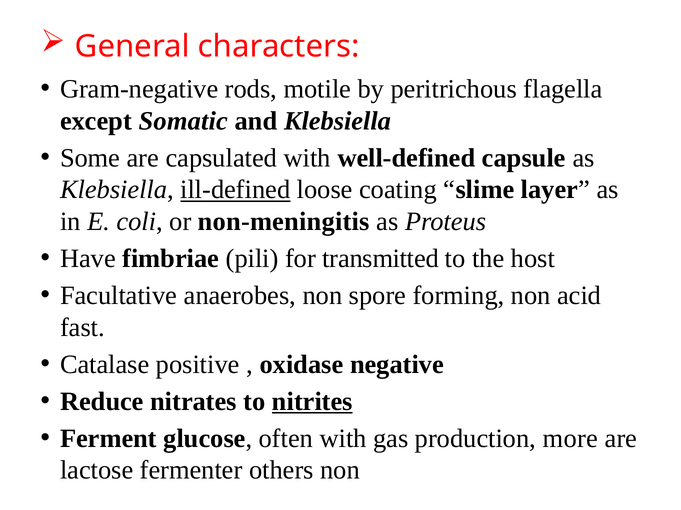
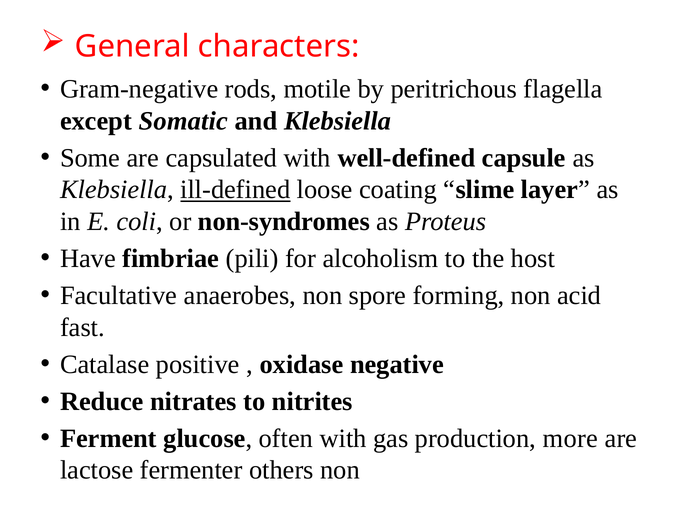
non-meningitis: non-meningitis -> non-syndromes (284, 222)
transmitted: transmitted -> alcoholism (380, 259)
nitrites underline: present -> none (312, 402)
